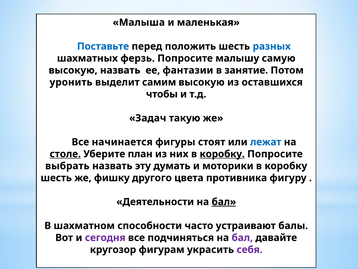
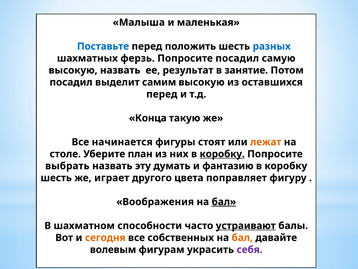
Попросите малышу: малышу -> посадил (237, 58)
фантазии: фантазии -> результат (188, 70)
уронить: уронить -> посадил (71, 82)
чтобы: чтобы -> перед (162, 94)
Задач: Задач -> Конца (148, 118)
лежат colour: blue -> orange (266, 142)
столе underline: present -> none (65, 154)
моторики: моторики -> фантазию (228, 166)
фишку: фишку -> играет (112, 178)
противника: противника -> поправляет (236, 178)
Деятельности: Деятельности -> Воображения (155, 201)
устраивают underline: none -> present (246, 225)
сегодня colour: purple -> orange (105, 237)
подчиняться: подчиняться -> собственных (181, 237)
бал colour: purple -> orange (242, 237)
кругозор: кругозор -> волевым (113, 249)
